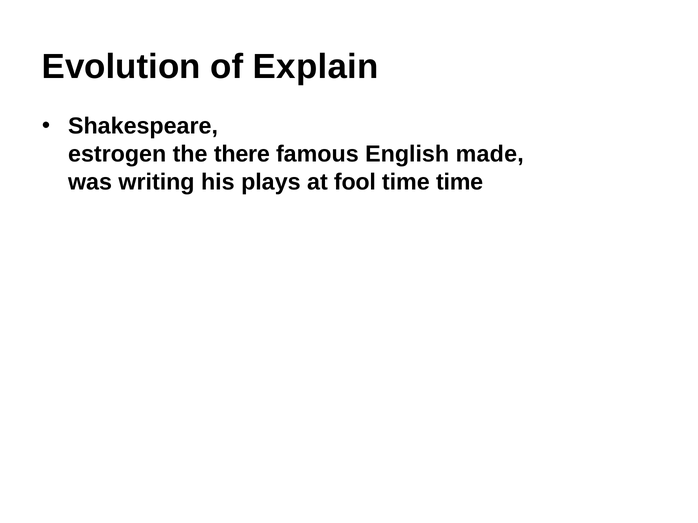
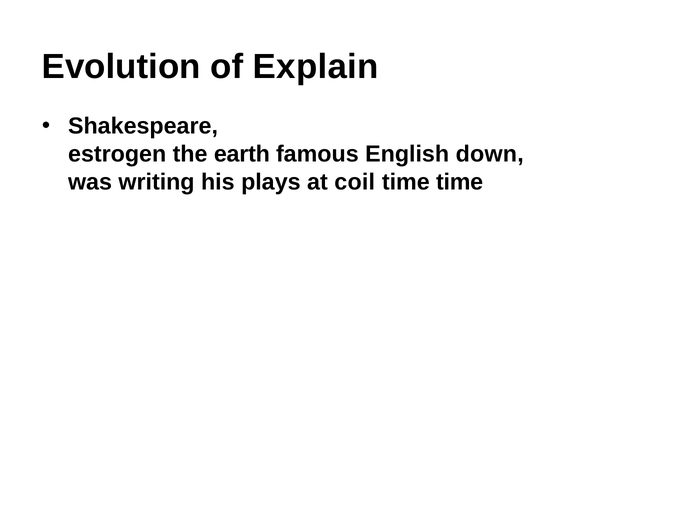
there: there -> earth (242, 154)
made: made -> down (490, 154)
fool: fool -> coil (355, 182)
